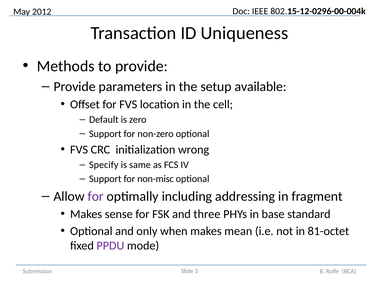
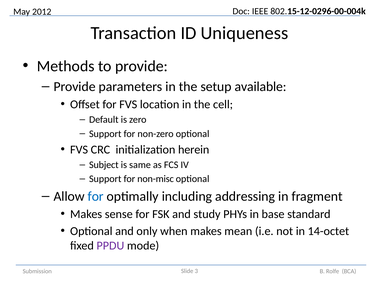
wrong: wrong -> herein (194, 150)
Specify: Specify -> Subject (104, 165)
for colour: purple -> blue (96, 197)
three: three -> study (207, 214)
81-octet: 81-octet -> 14-octet (328, 231)
